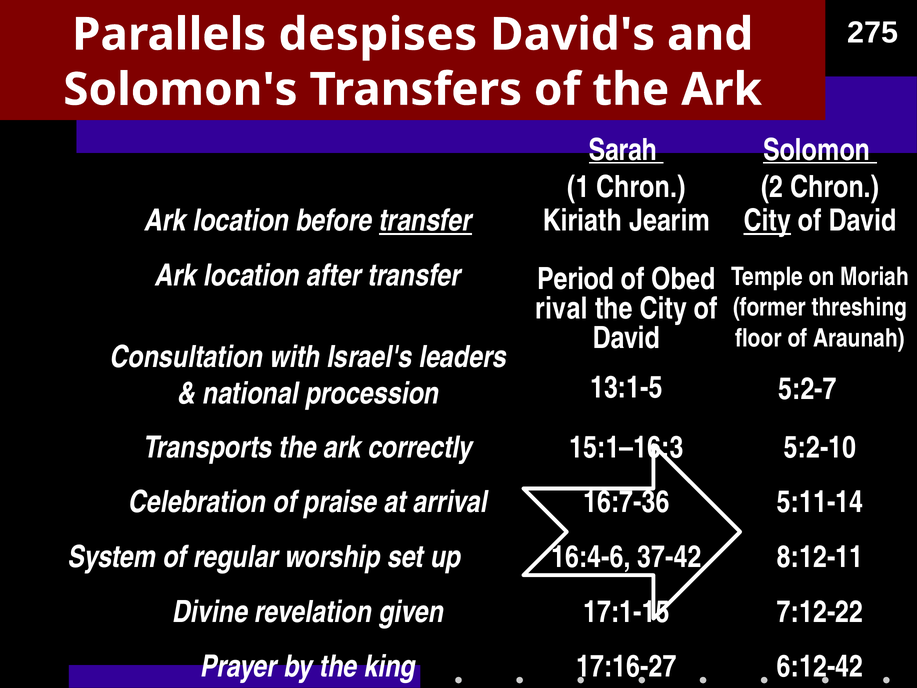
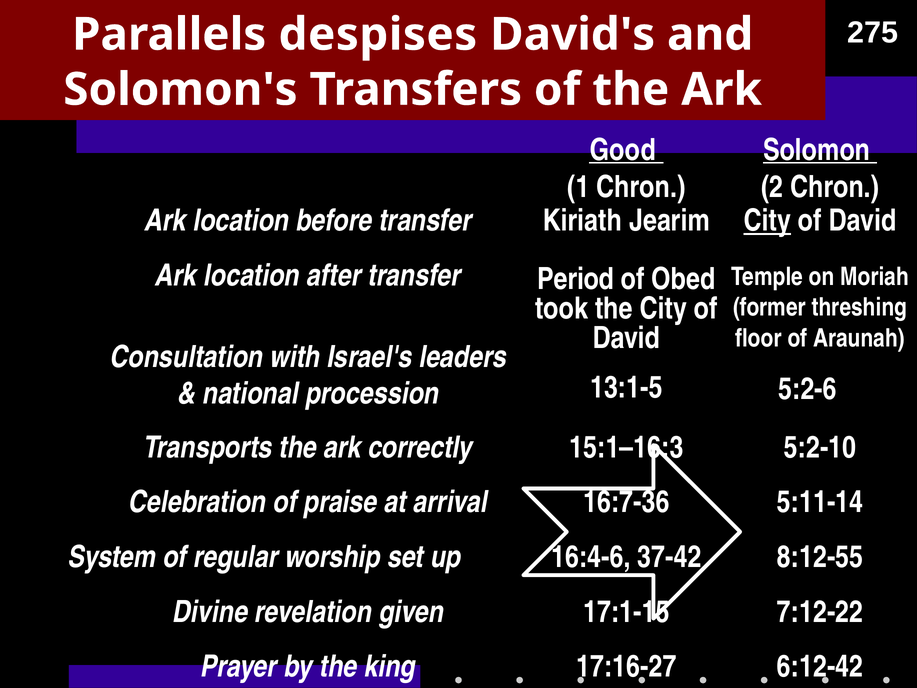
Sarah: Sarah -> Good (623, 150)
transfer underline: present -> none (425, 221)
rival: rival -> took (562, 309)
5:2-7: 5:2-7 -> 5:2-6 (808, 389)
8:12-11: 8:12-11 -> 8:12-55 (820, 557)
